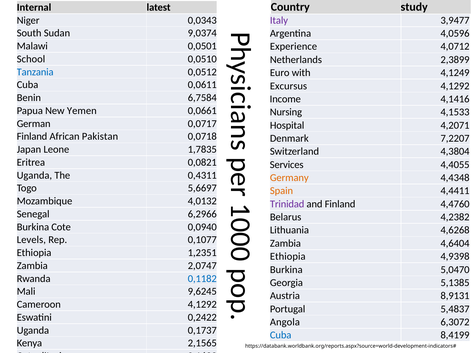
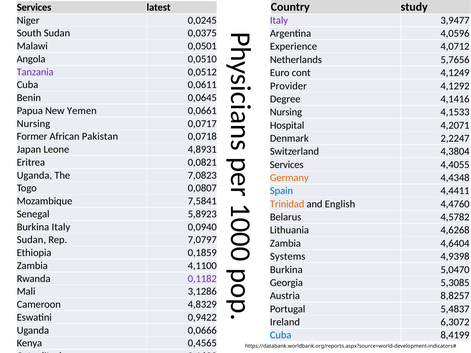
Internal: Internal -> Services (34, 7)
0,0343: 0,0343 -> 0,0245 (202, 20)
9,0374: 9,0374 -> 0,0375 (202, 33)
School: School -> Angola (31, 59)
2,3899: 2,3899 -> 5,7656 (455, 60)
Tanzania colour: blue -> purple (35, 72)
with: with -> cont (301, 73)
Excursus: Excursus -> Provider (288, 86)
6,7584: 6,7584 -> 0,0645 (202, 98)
Income: Income -> Degree (285, 99)
German: German -> Nursing (34, 124)
Finland: Finland -> Former (32, 137)
7,2207: 7,2207 -> 2,2247 (455, 138)
1,7835: 1,7835 -> 4,8931 (202, 150)
0,4311: 0,4311 -> 7,0823 (202, 175)
5,6697: 5,6697 -> 0,0807 (202, 188)
Spain colour: orange -> blue (282, 191)
4,0132: 4,0132 -> 7,5841 (202, 201)
Trinidad colour: purple -> orange (287, 204)
and Finland: Finland -> English (340, 204)
6,2966: 6,2966 -> 5,8923 (202, 214)
4,2382: 4,2382 -> 4,5782 (455, 217)
Burkina Cote: Cote -> Italy (61, 227)
Levels: Levels -> Sudan (31, 240)
0,1077: 0,1077 -> 7,0797 (202, 240)
1,2351: 1,2351 -> 0,1859 (202, 253)
Ethiopia: Ethiopia -> Systems (288, 257)
2,0747: 2,0747 -> 4,1100 (202, 266)
0,1182 colour: blue -> purple (202, 279)
5,1385: 5,1385 -> 5,3085 (455, 283)
9,6245: 9,6245 -> 3,1286 (202, 292)
8,9131: 8,9131 -> 8,8257 (455, 296)
Cameroon 4,1292: 4,1292 -> 4,8329 (202, 305)
0,2422: 0,2422 -> 0,9422 (202, 318)
Angola: Angola -> Ireland (285, 322)
0,1737: 0,1737 -> 0,0666 (202, 330)
2,1565: 2,1565 -> 0,4565 (202, 343)
